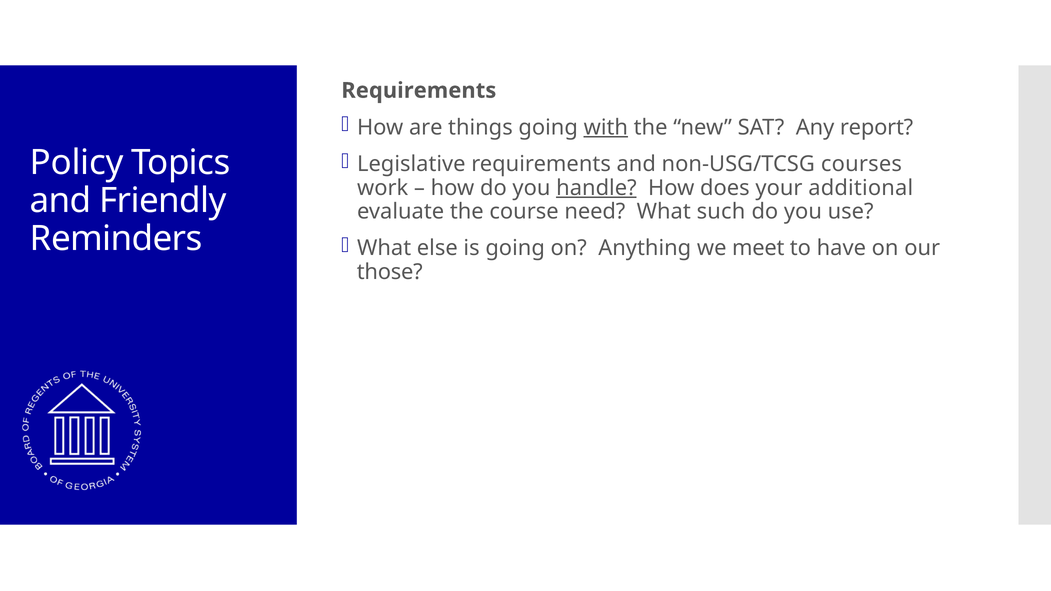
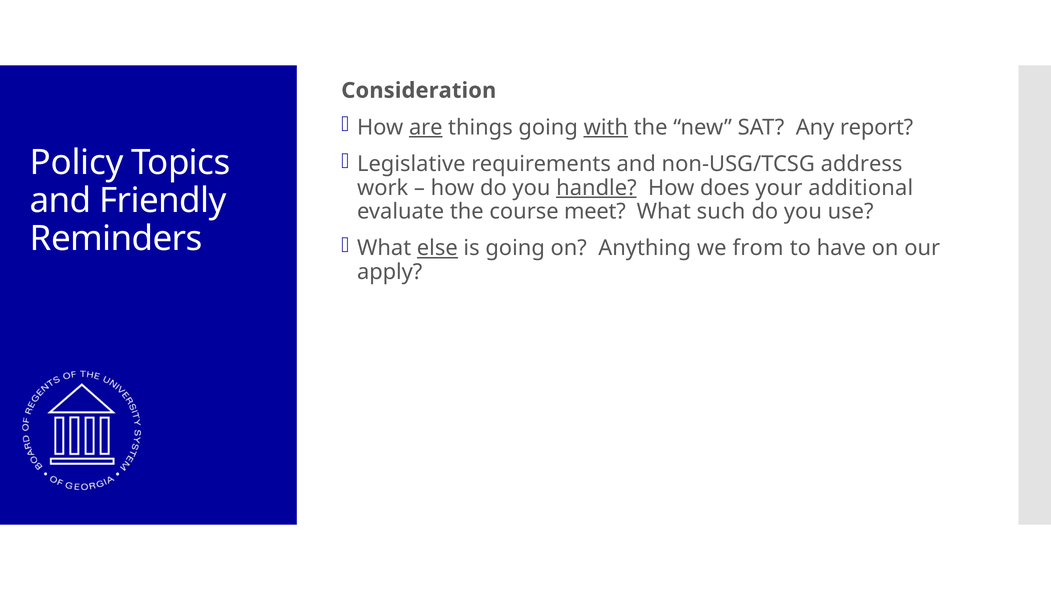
Requirements: Requirements -> Consideration (419, 91)
are underline: none -> present (426, 127)
courses: courses -> address (862, 164)
need: need -> meet (595, 212)
else underline: none -> present (437, 248)
meet: meet -> from (758, 248)
those: those -> apply (390, 272)
